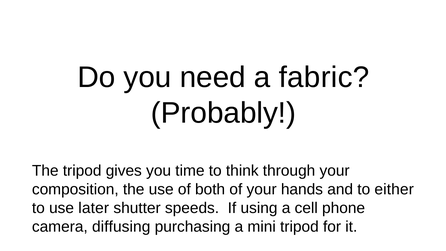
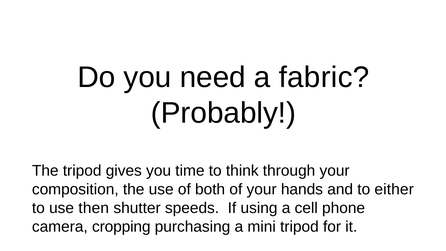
later: later -> then (94, 208)
diffusing: diffusing -> cropping (121, 226)
